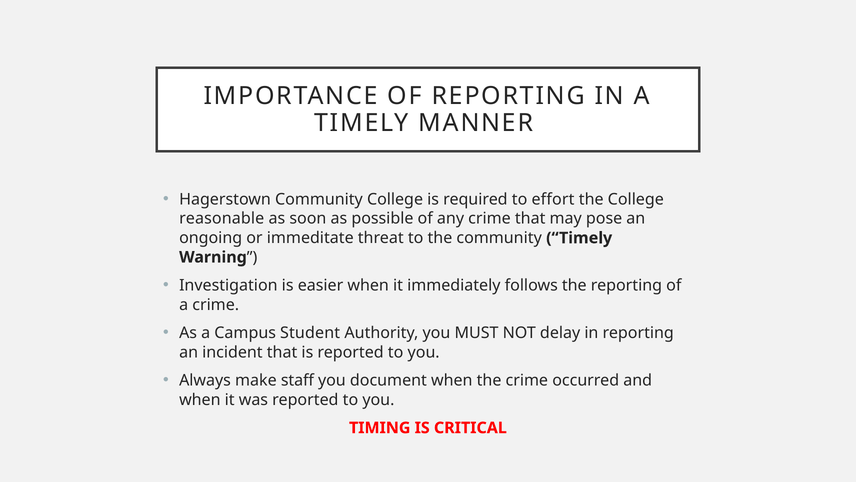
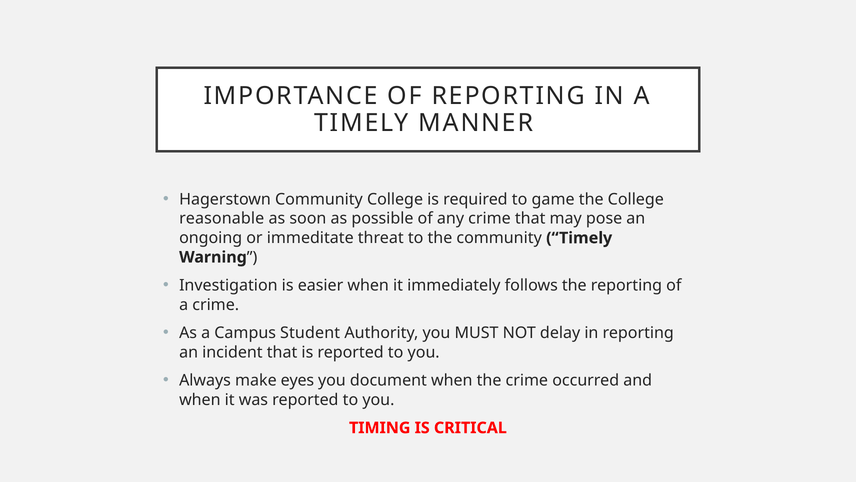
effort: effort -> game (553, 199)
staff: staff -> eyes (297, 380)
